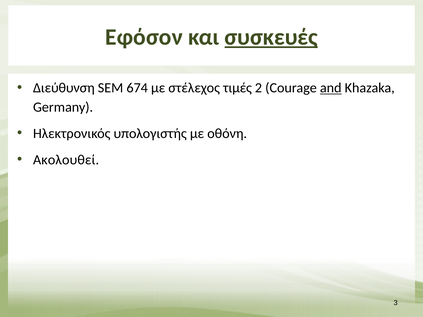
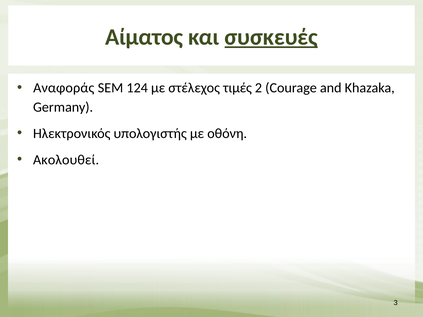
Εφόσον: Εφόσον -> Αίματος (144, 37)
Διεύθυνση: Διεύθυνση -> Αναφοράς (64, 88)
674: 674 -> 124 (137, 88)
and underline: present -> none (331, 88)
